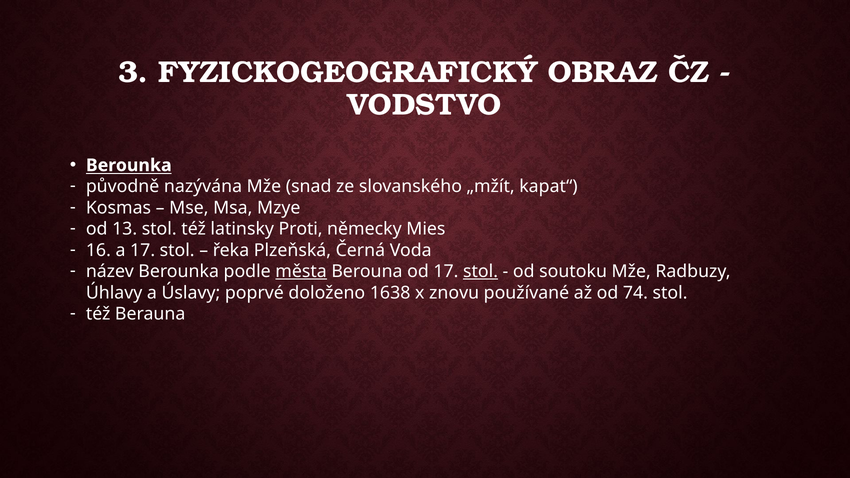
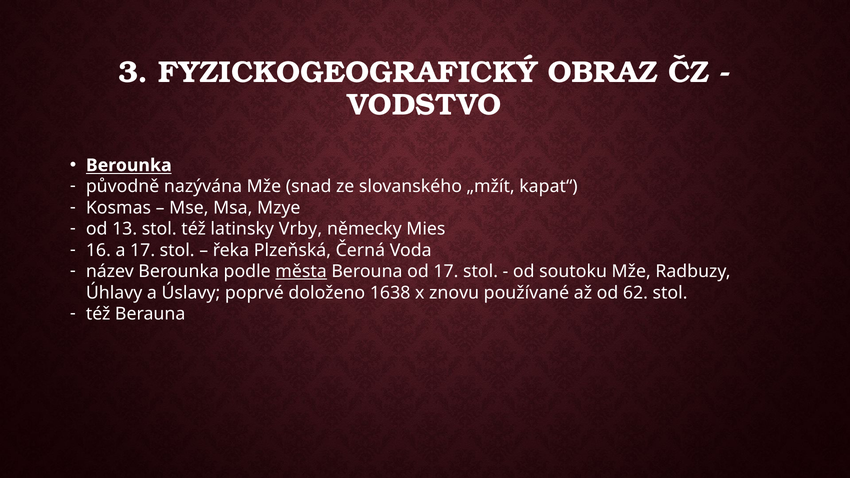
Proti: Proti -> Vrby (300, 229)
stol underline: present -> none (481, 272)
74: 74 -> 62 (635, 293)
